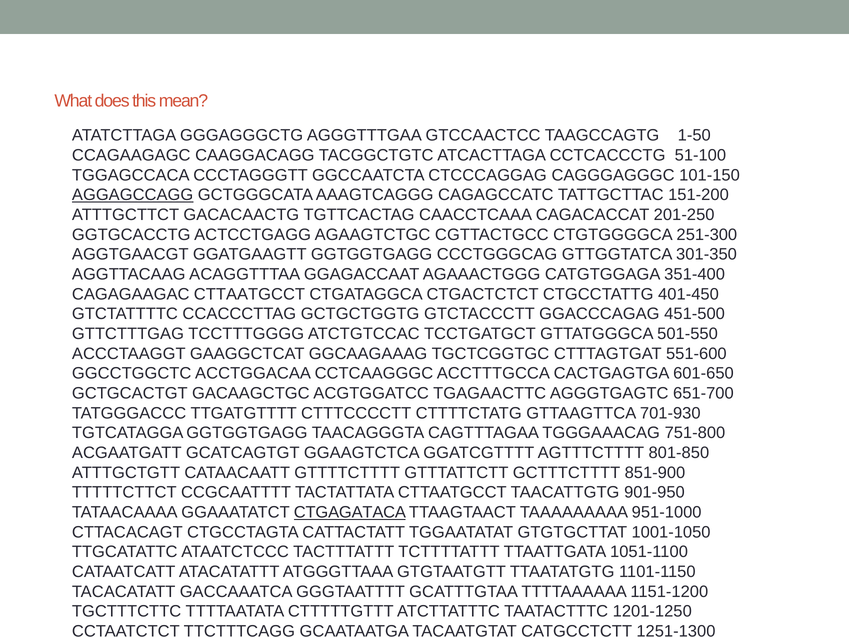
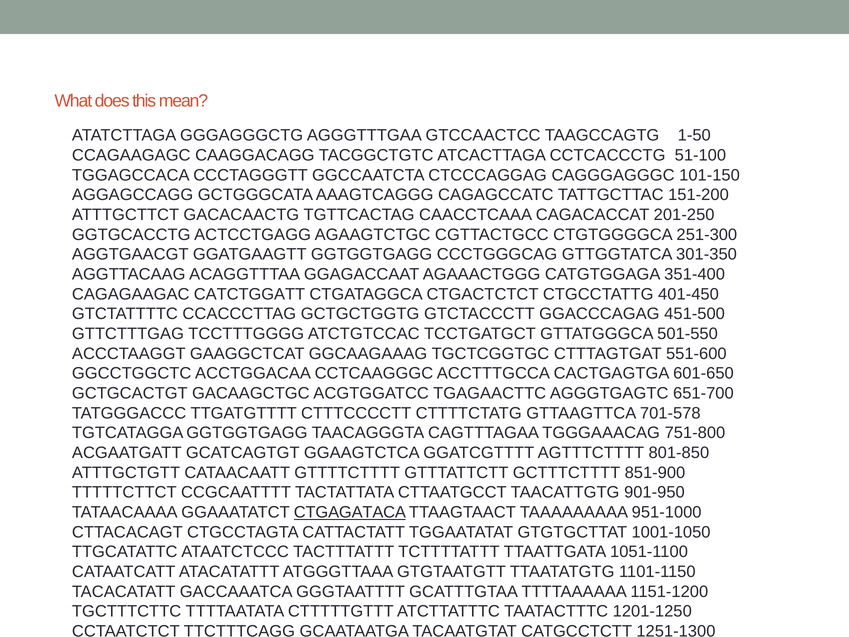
AGGAGCCAGG underline: present -> none (133, 195)
CAGAGAAGAC CTTAATGCCT: CTTAATGCCT -> CATCTGGATT (249, 294)
701-930: 701-930 -> 701-578 (670, 413)
